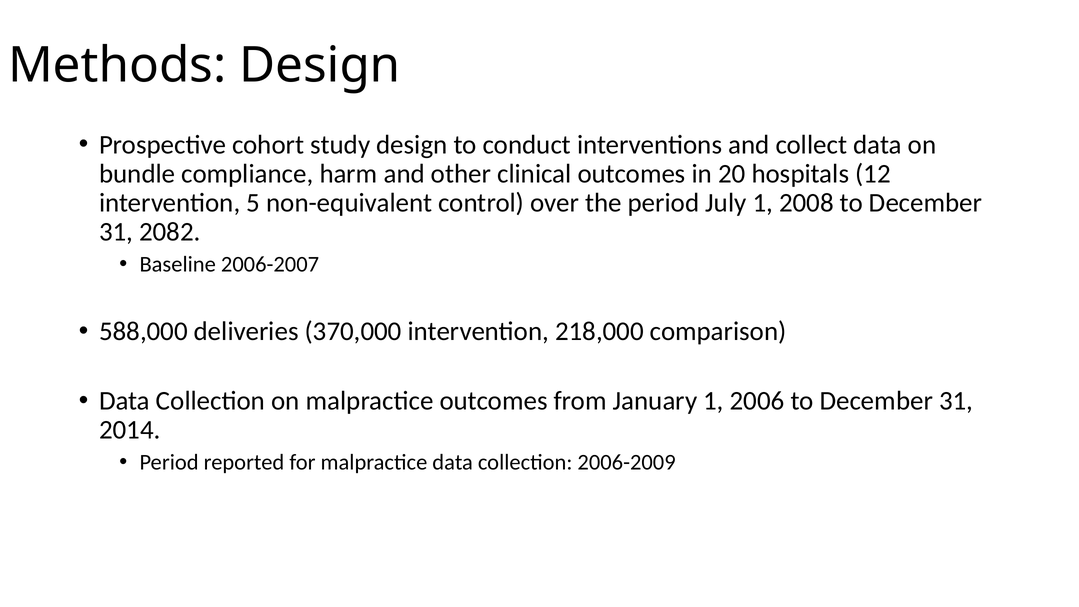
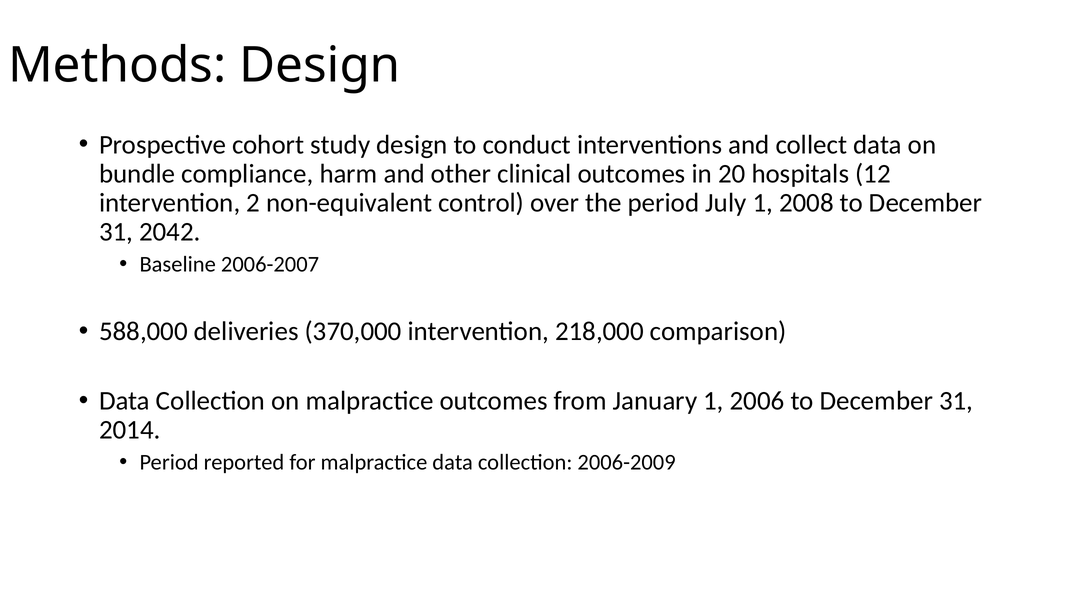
5: 5 -> 2 (253, 203)
2082: 2082 -> 2042 (170, 232)
